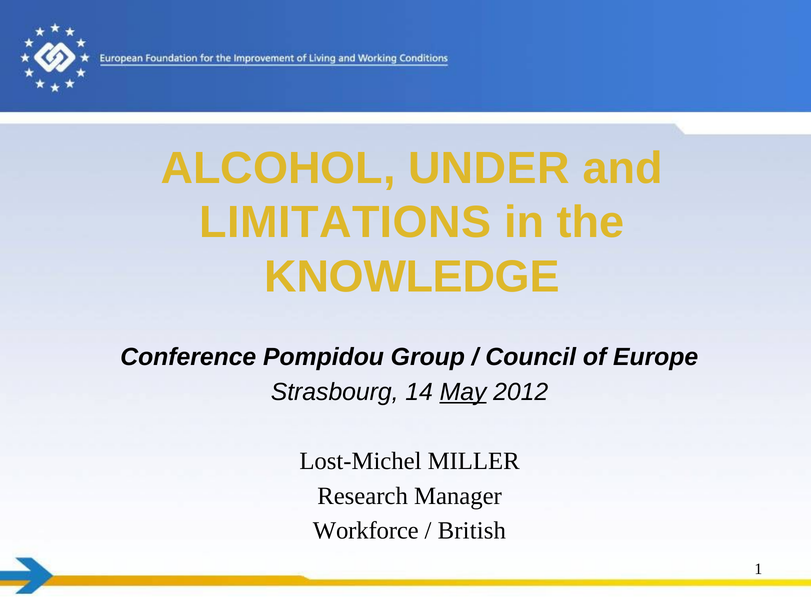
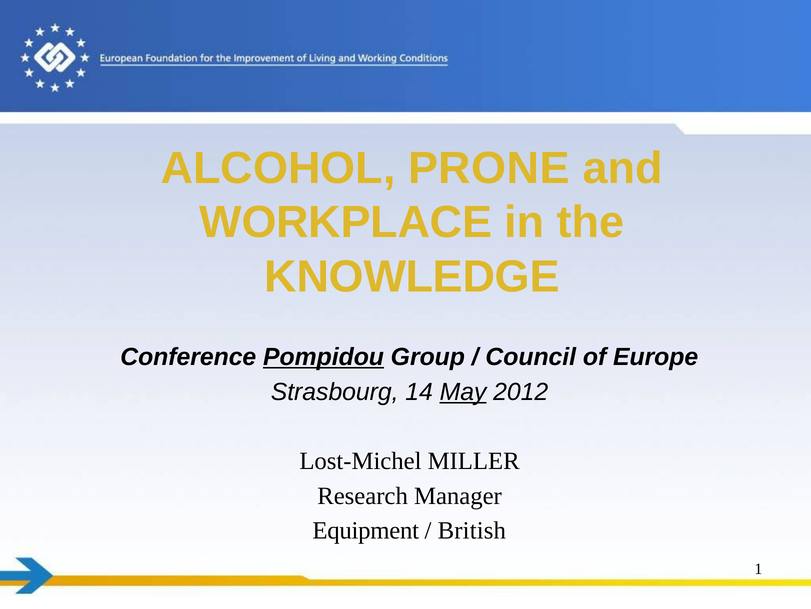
UNDER: UNDER -> PRONE (489, 168)
LIMITATIONS: LIMITATIONS -> WORKPLACE (346, 222)
Pompidou underline: none -> present (324, 357)
Workforce: Workforce -> Equipment (366, 530)
